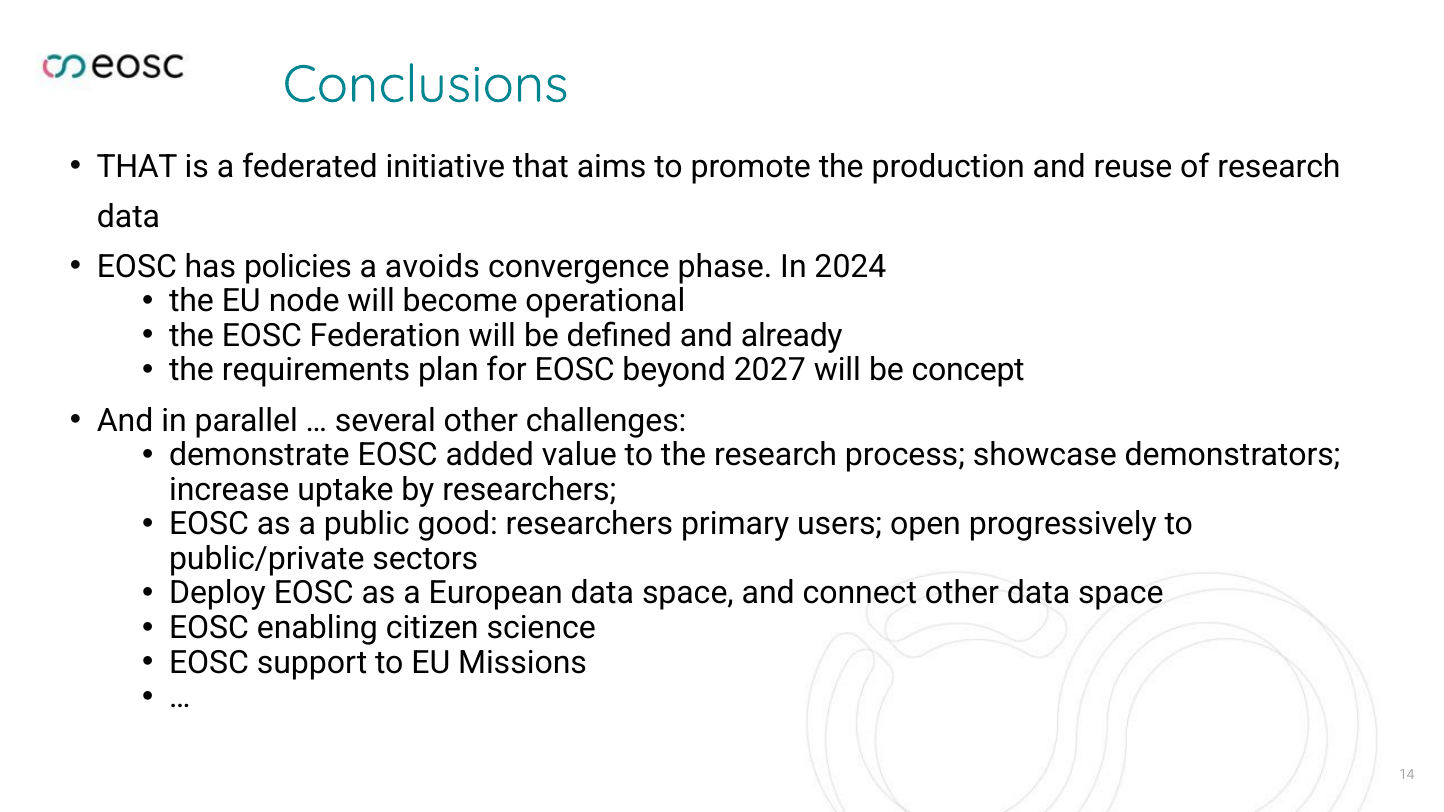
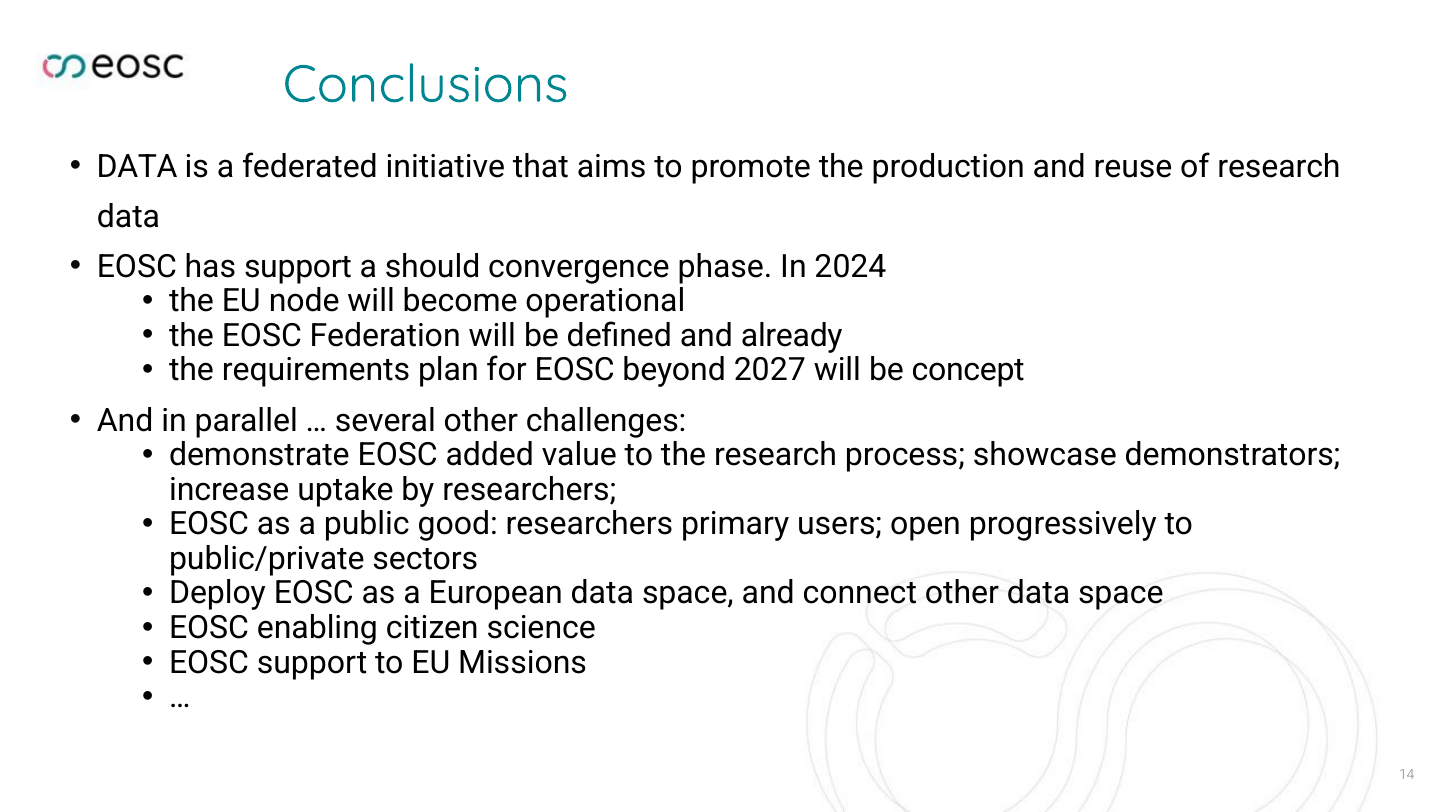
THAT: THAT -> DATA (137, 167)
has policies: policies -> support (298, 267)
avoids: avoids -> should (433, 267)
